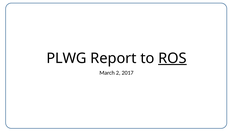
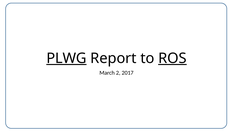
PLWG underline: none -> present (66, 58)
